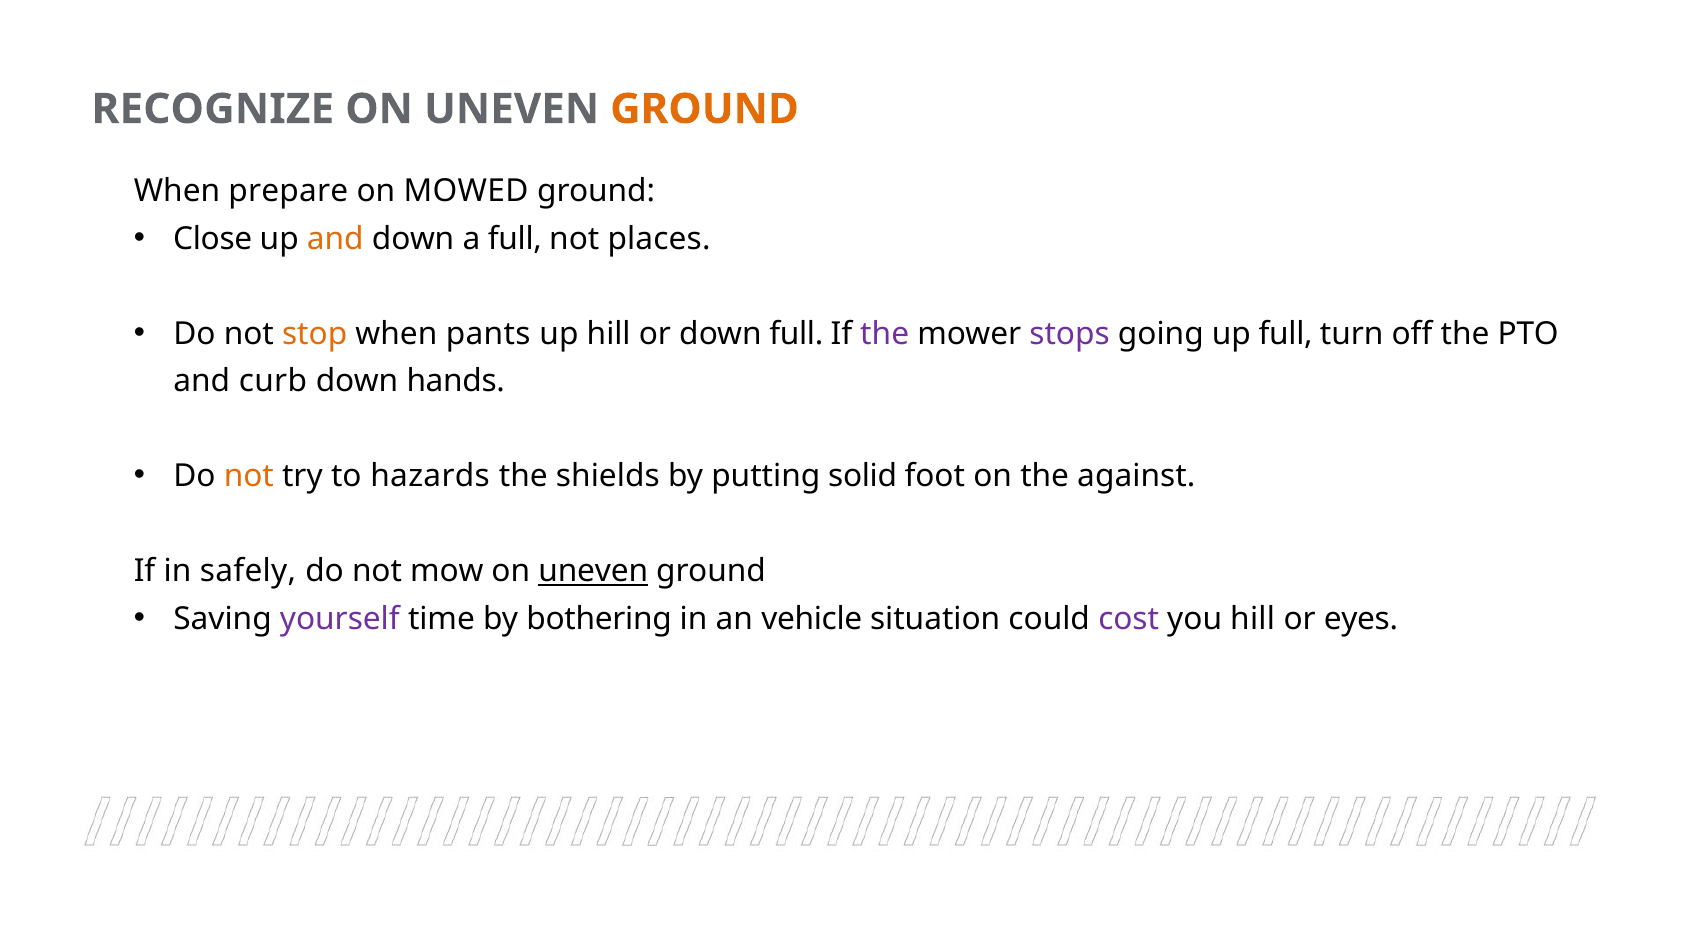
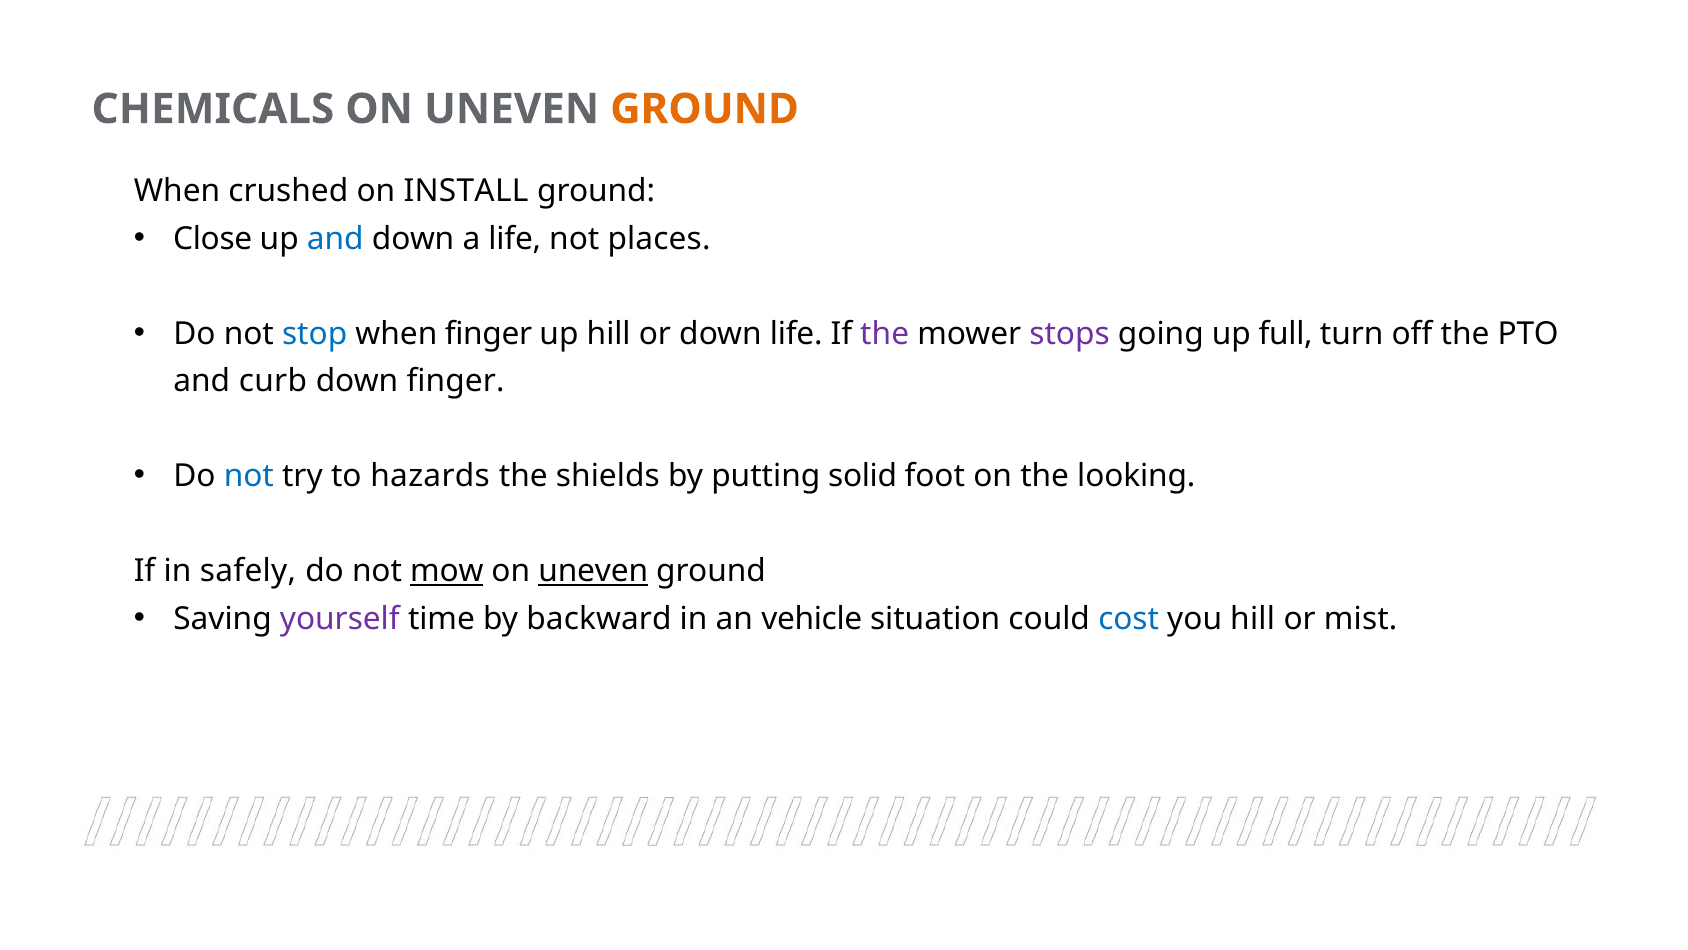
RECOGNIZE: RECOGNIZE -> CHEMICALS (213, 109)
prepare: prepare -> crushed (288, 191)
MOWED: MOWED -> INSTALL (466, 191)
and colour: orange -> blue (335, 239)
a full: full -> life (515, 239)
stop colour: orange -> blue (315, 334)
when pants: pants -> finger (489, 334)
down full: full -> life (796, 334)
down hands: hands -> finger (456, 381)
not colour: orange -> blue (249, 476)
against: against -> looking (1136, 476)
mow underline: none -> present (447, 571)
bothering: bothering -> backward (599, 618)
cost colour: purple -> blue (1129, 618)
eyes: eyes -> mist (1361, 618)
